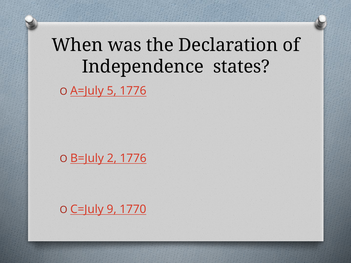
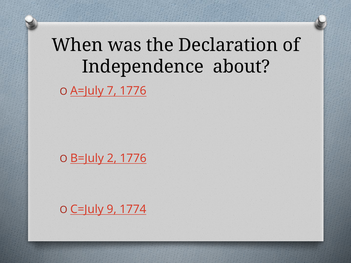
states: states -> about (241, 67)
5: 5 -> 7 (112, 91)
1770: 1770 -> 1774 (133, 209)
